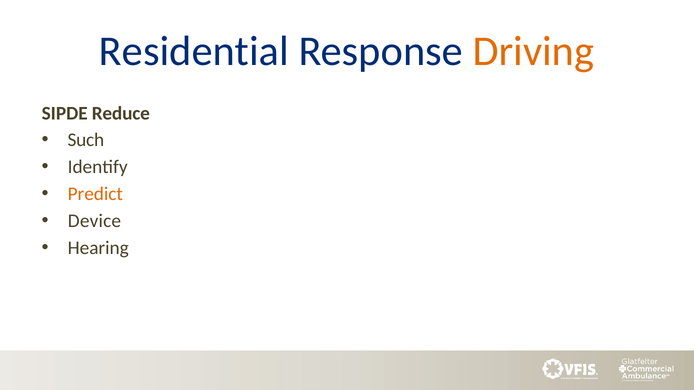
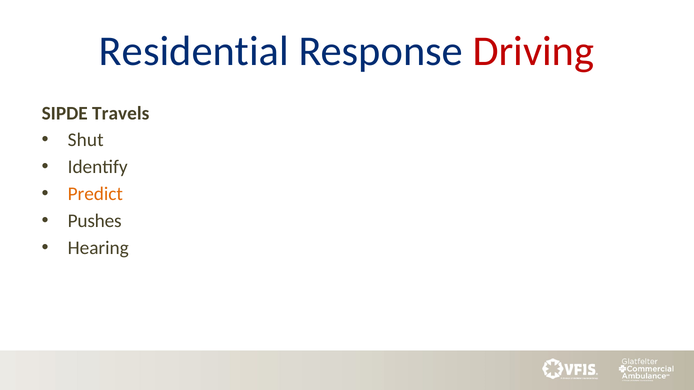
Driving colour: orange -> red (533, 51)
Reduce: Reduce -> Travels (121, 113)
Such: Such -> Shut (86, 140)
Device: Device -> Pushes (95, 221)
